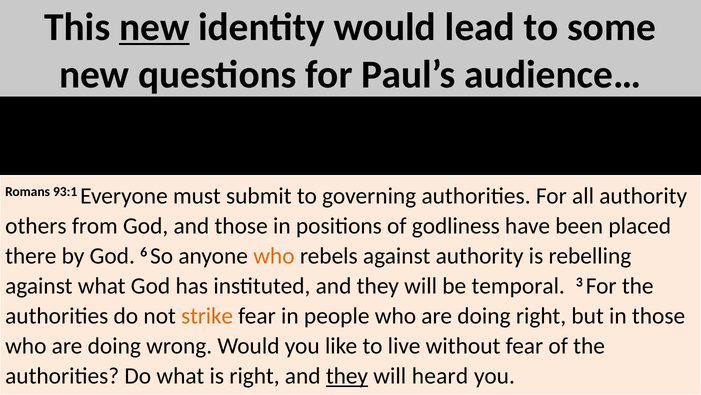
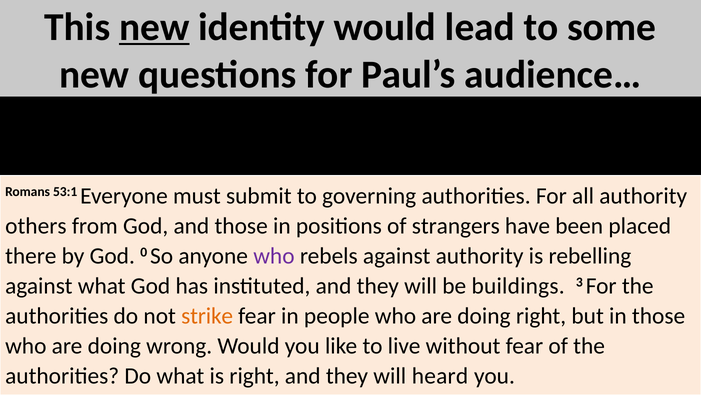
93:1: 93:1 -> 53:1 (65, 192)
godliness: godliness -> strangers (456, 225)
6: 6 -> 0 (144, 252)
who colour: orange -> purple (274, 255)
temporal: temporal -> buildings (518, 285)
they underline: present -> none (347, 375)
